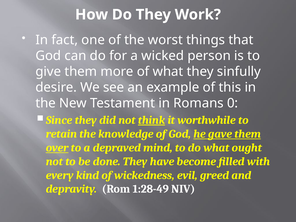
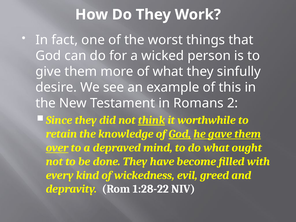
0: 0 -> 2 (233, 103)
God underline: none -> present (180, 134)
1:28-49: 1:28-49 -> 1:28-22 (151, 189)
